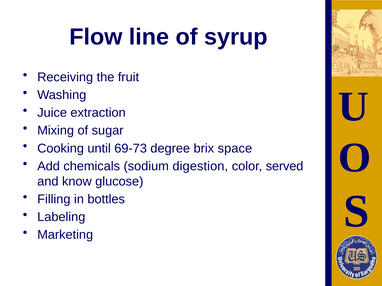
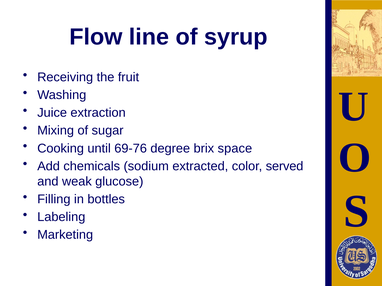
69-73: 69-73 -> 69-76 (131, 149)
digestion: digestion -> extracted (200, 166)
know: know -> weak (77, 182)
